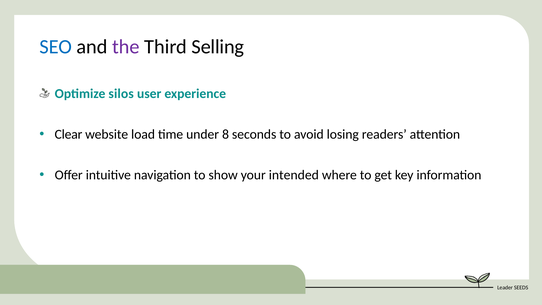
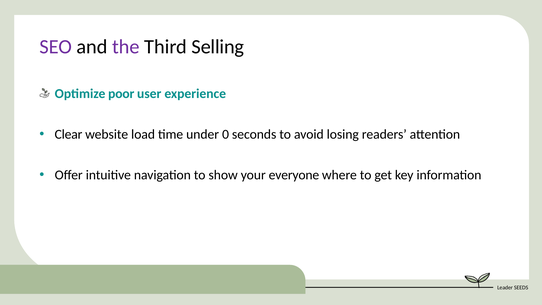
SEO colour: blue -> purple (56, 47)
silos: silos -> poor (121, 94)
8: 8 -> 0 (226, 134)
intended: intended -> everyone (294, 175)
